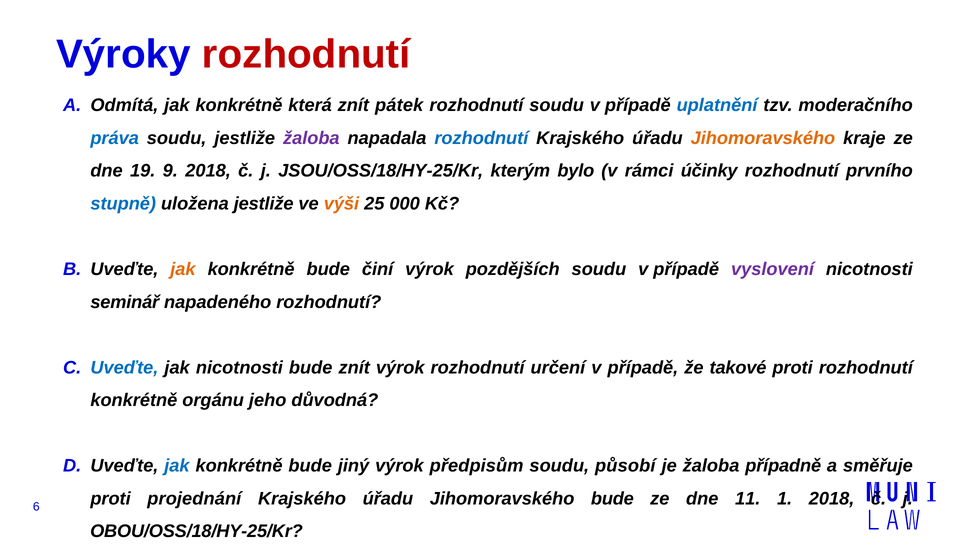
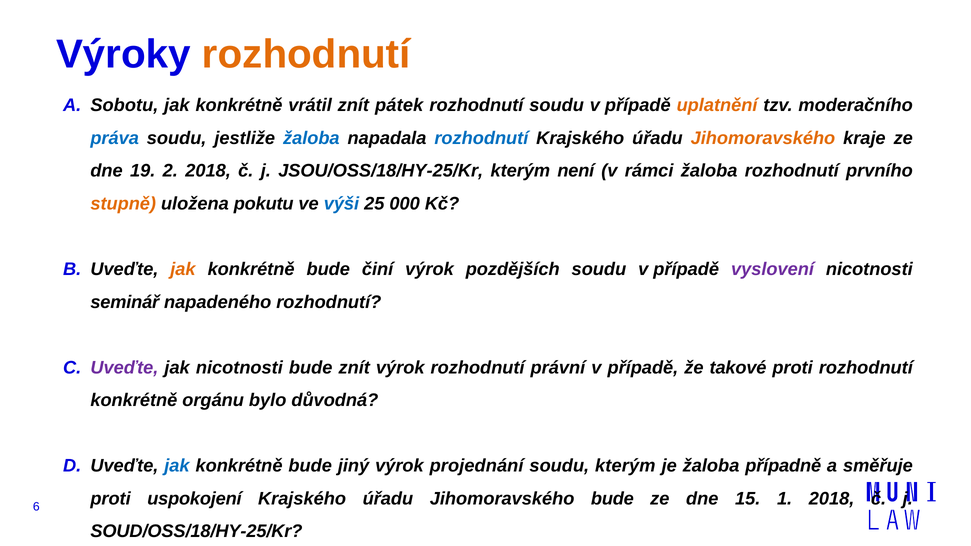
rozhodnutí colour: red -> orange (306, 55)
Odmítá: Odmítá -> Sobotu (124, 105)
která: která -> vrátil (310, 105)
uplatnění colour: blue -> orange (717, 105)
žaloba colour: purple -> blue (311, 138)
9: 9 -> 2 (170, 171)
bylo: bylo -> není (576, 171)
rámci účinky: účinky -> žaloba (709, 171)
stupně colour: blue -> orange (123, 204)
uložena jestliže: jestliže -> pokutu (264, 204)
výši colour: orange -> blue (341, 204)
Uveďte colour: blue -> purple (124, 368)
určení: určení -> právní (558, 368)
jeho: jeho -> bylo (268, 400)
předpisům: předpisům -> projednání (477, 466)
soudu působí: působí -> kterým (625, 466)
projednání: projednání -> uspokojení (194, 499)
11: 11 -> 15 (748, 499)
OBOU/OSS/18/HY-25/Kr: OBOU/OSS/18/HY-25/Kr -> SOUD/OSS/18/HY-25/Kr (196, 532)
